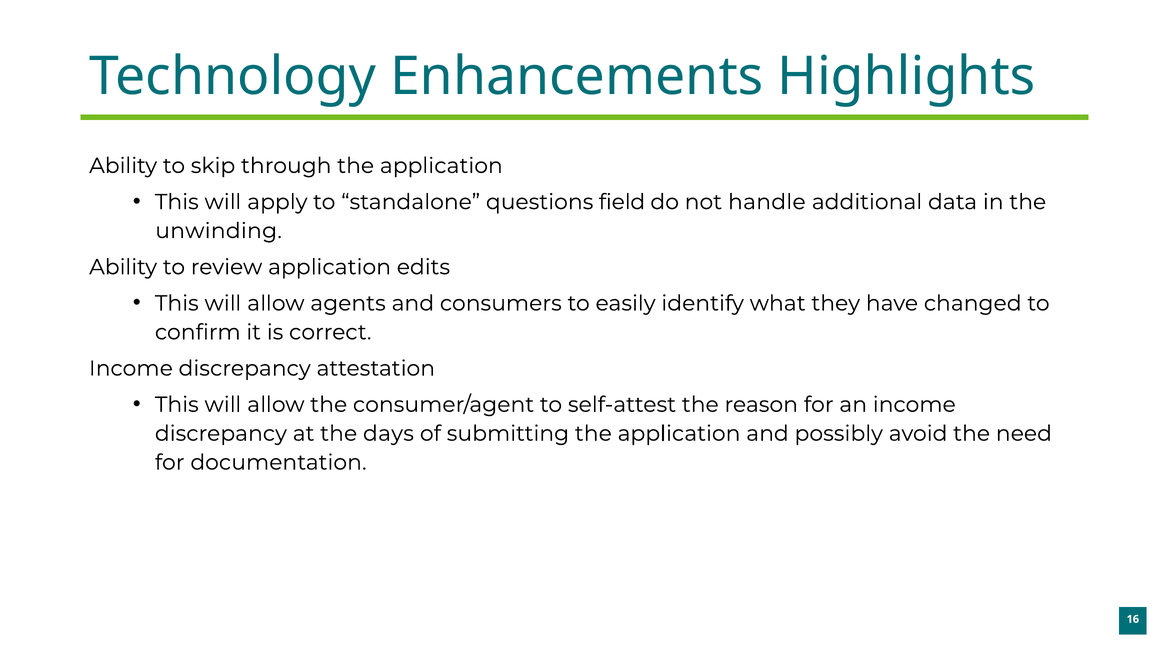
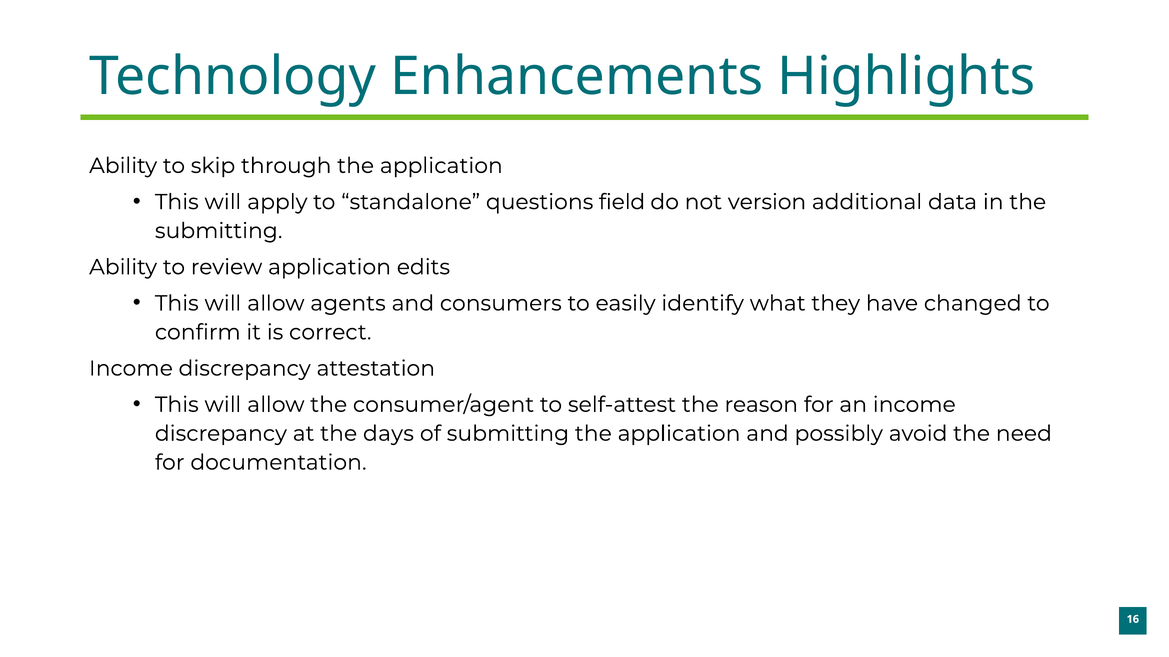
handle: handle -> version (767, 202)
unwinding: unwinding -> submitting (219, 231)
